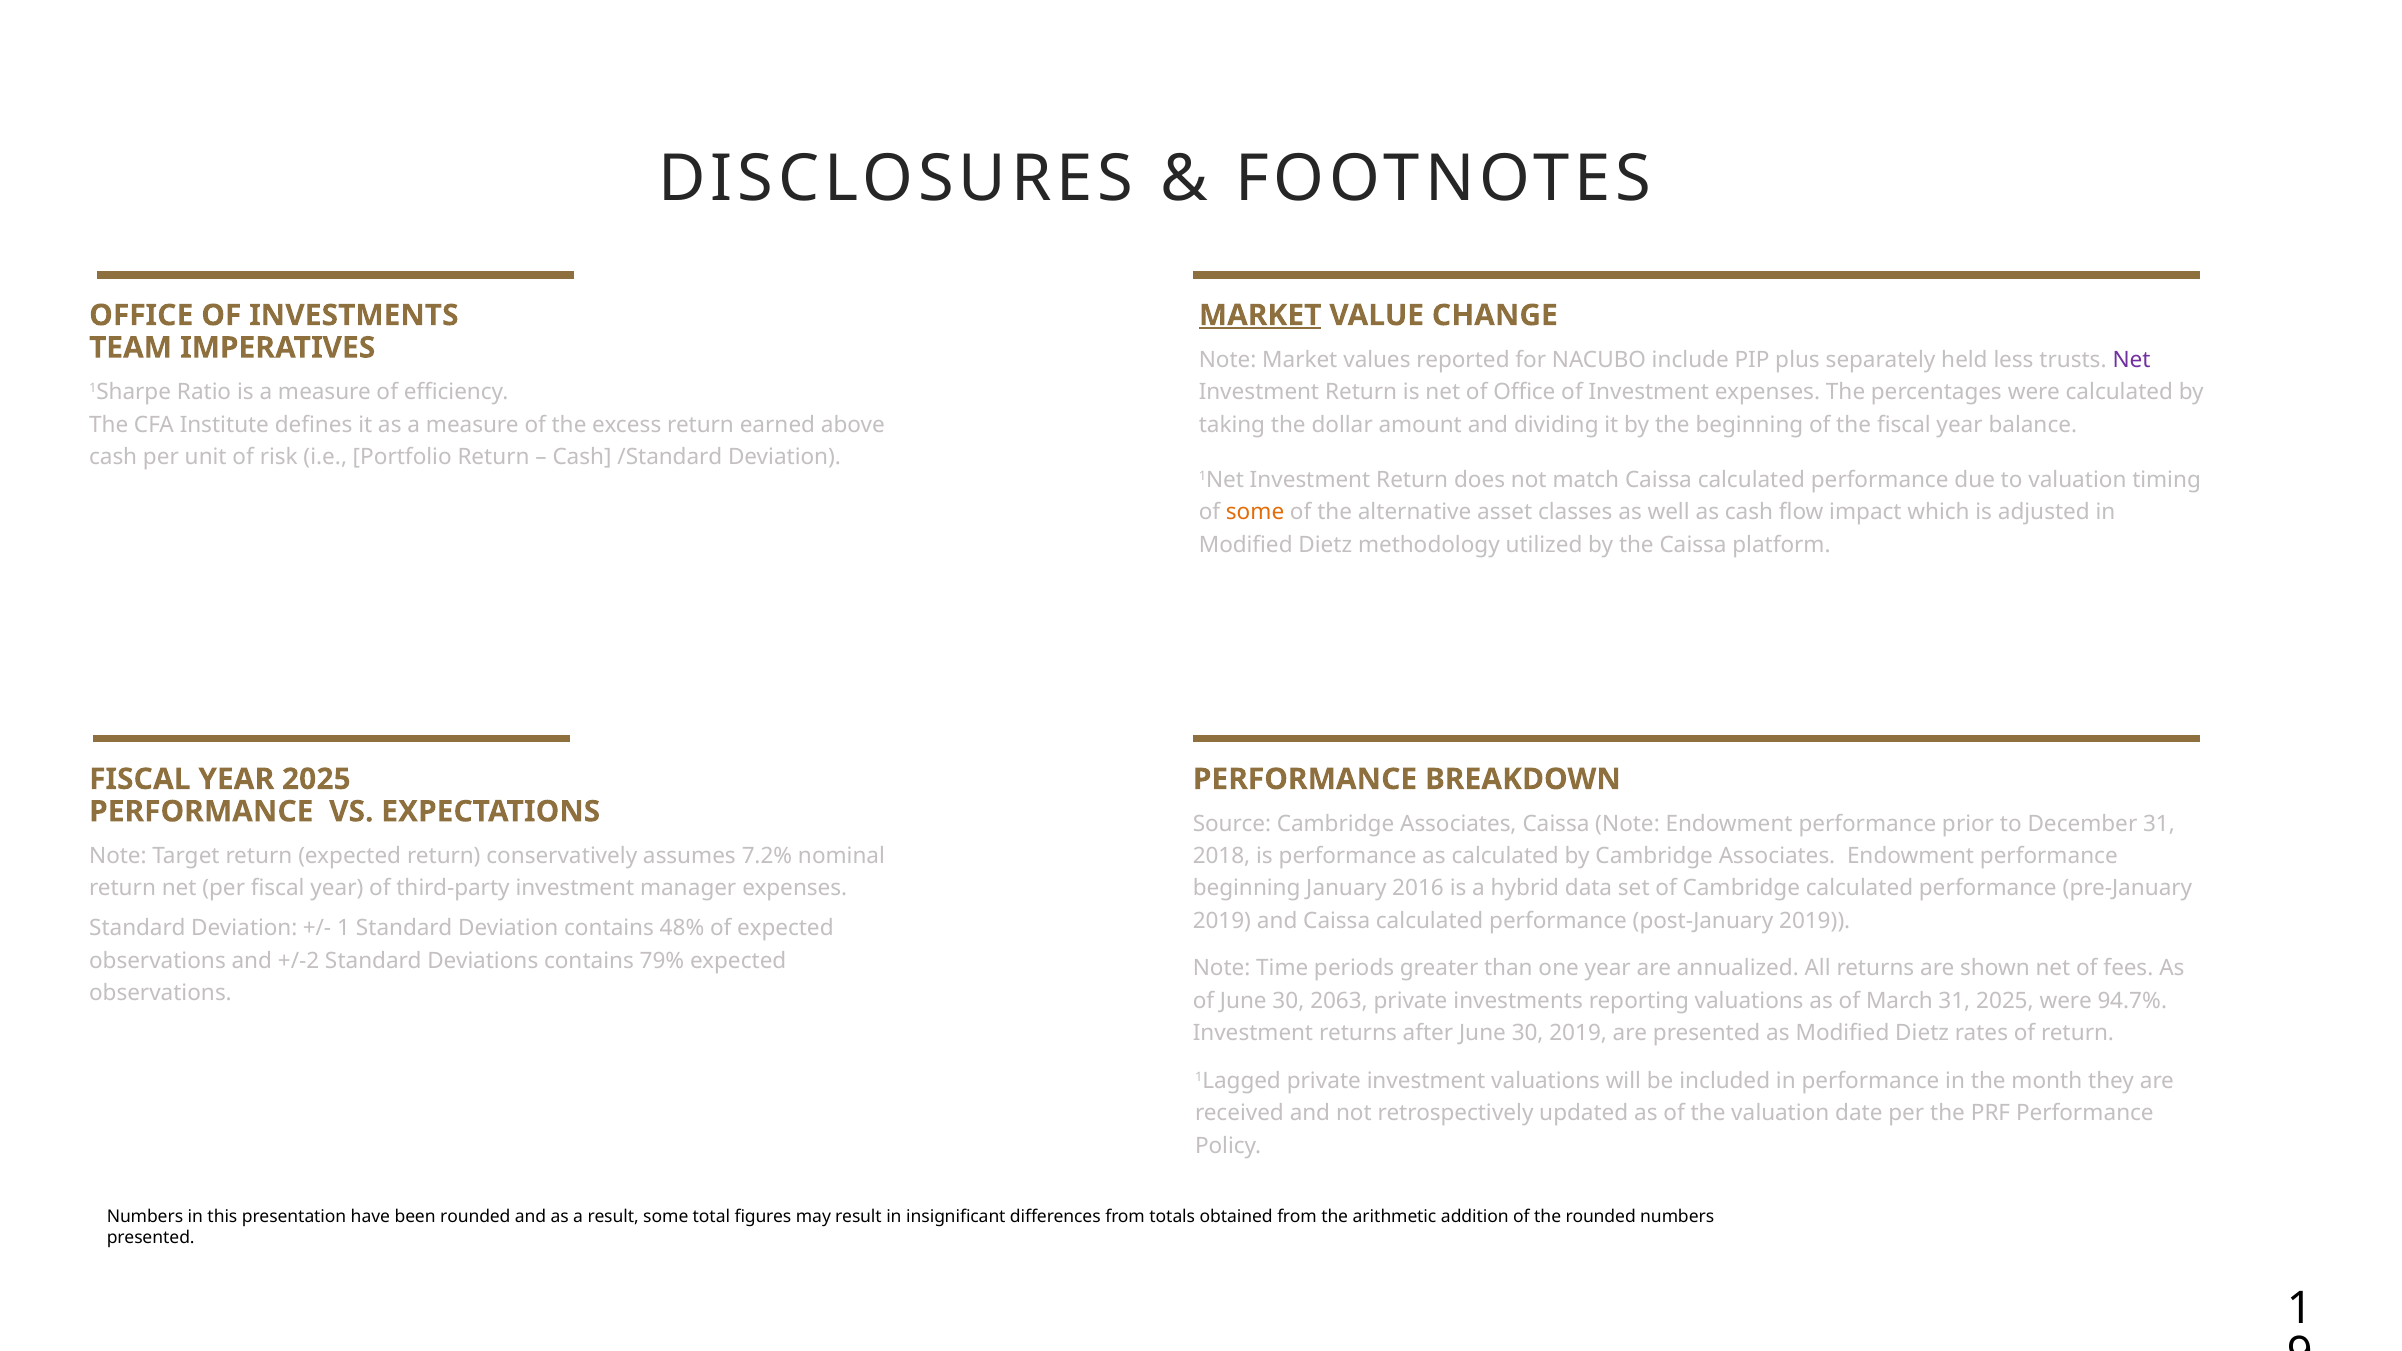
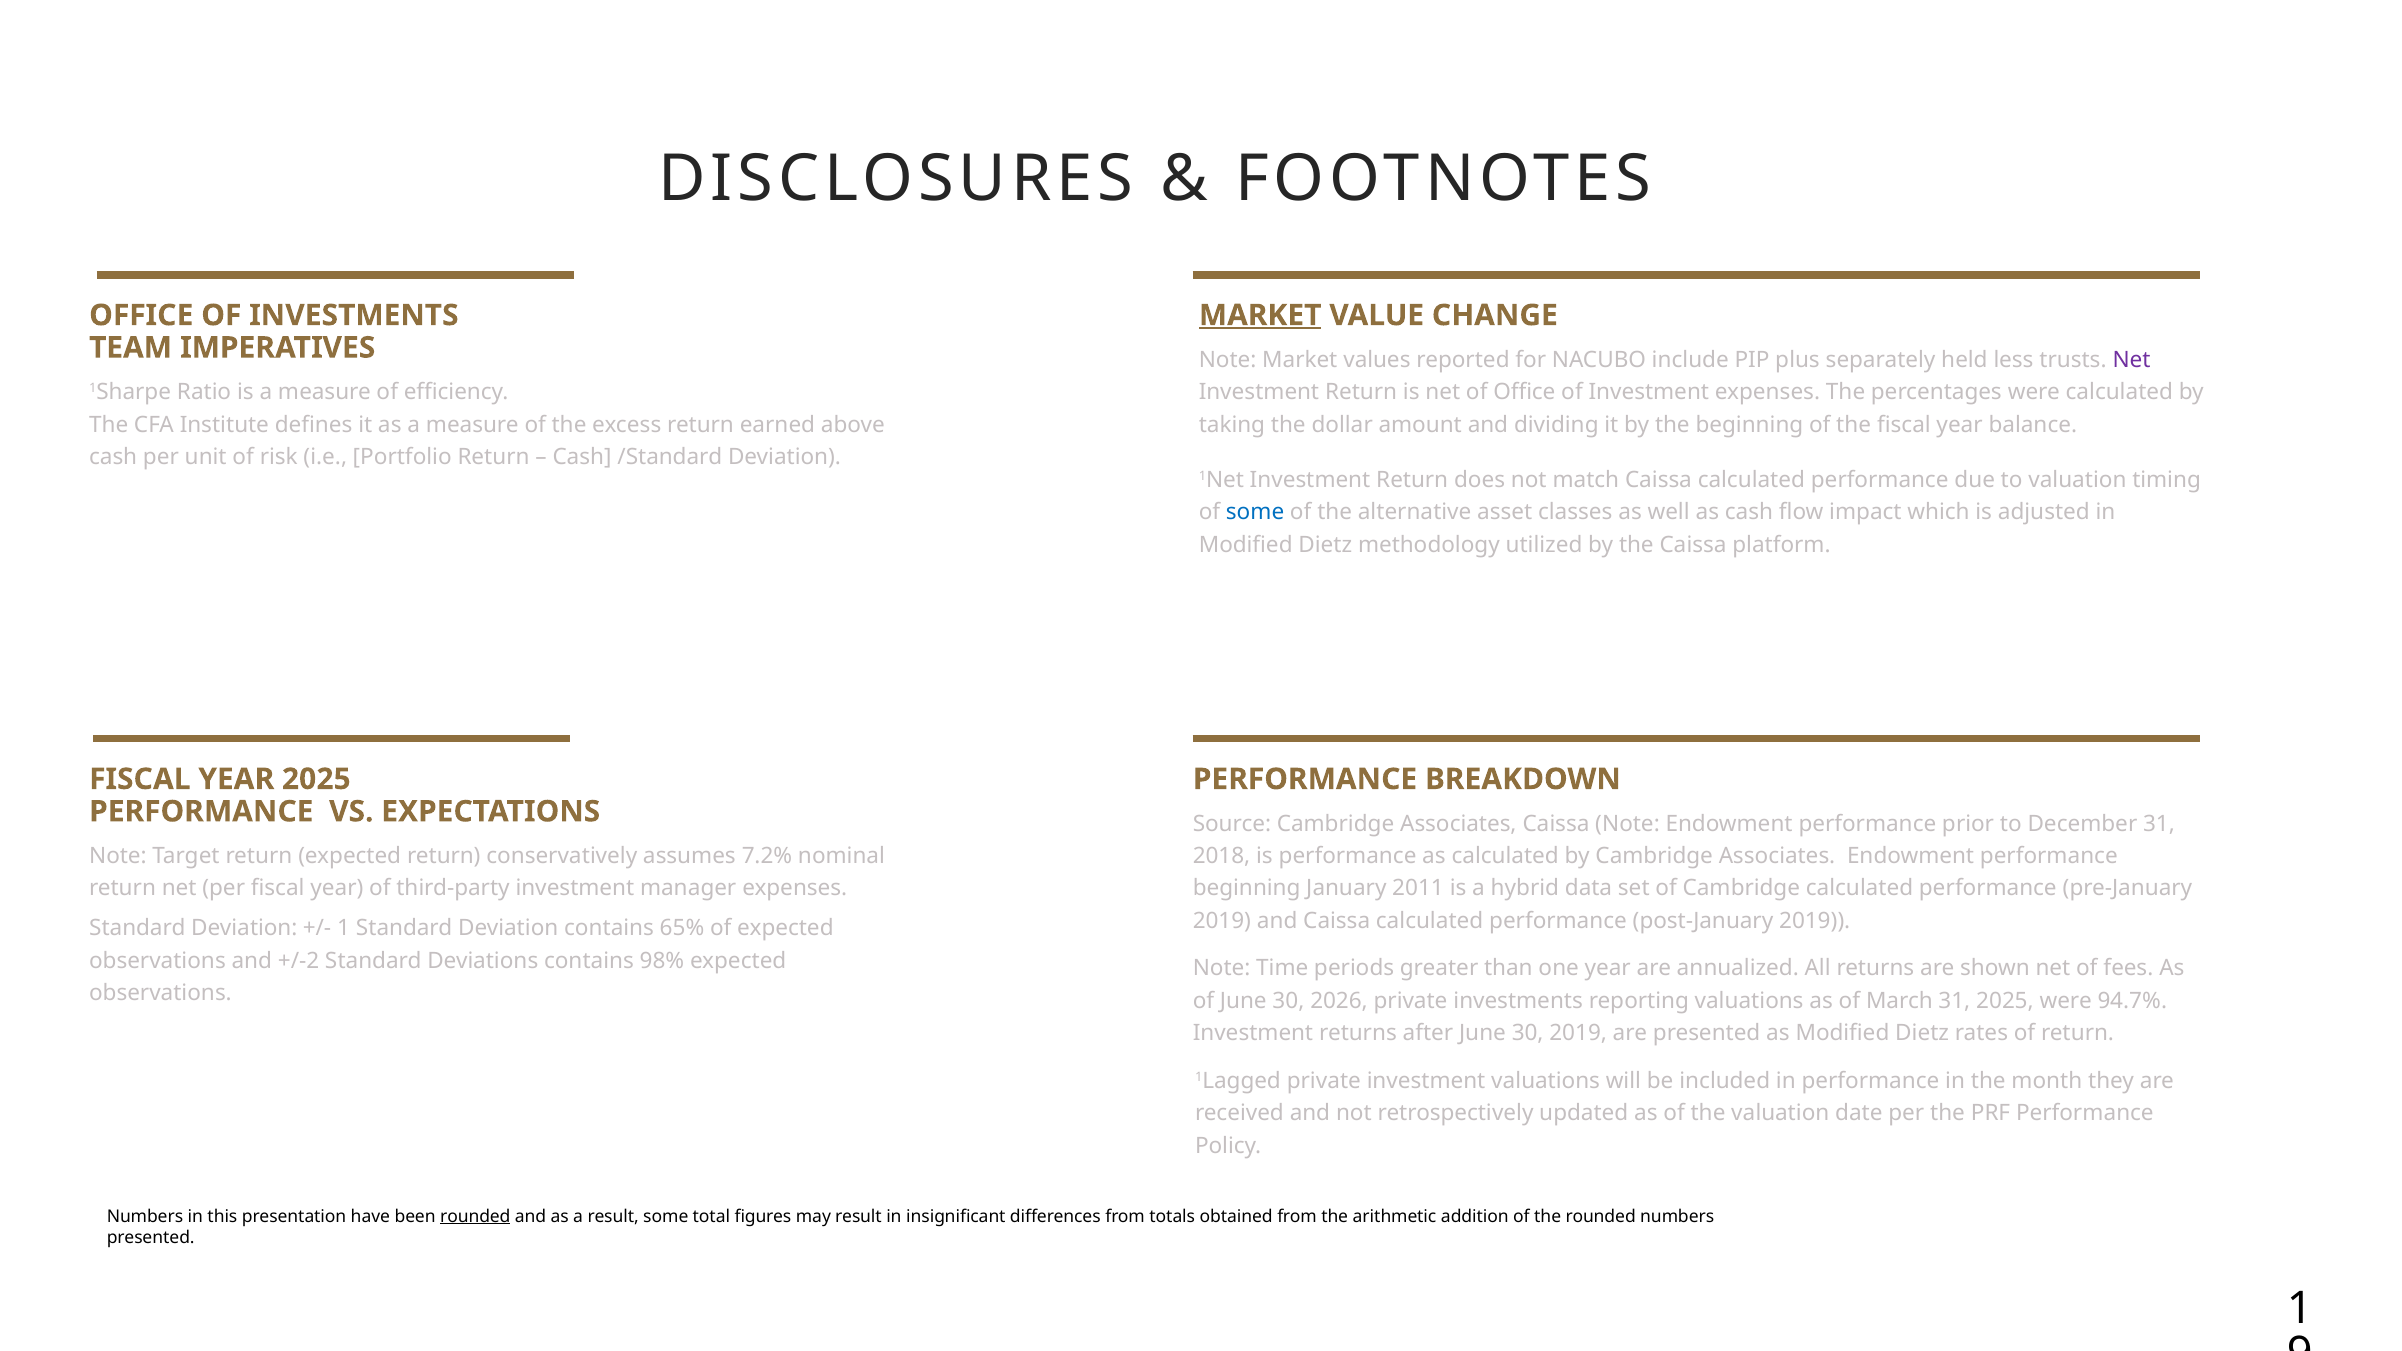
some colour: orange -> blue (1255, 512)
2016: 2016 -> 2011 (1418, 889)
48%: 48% -> 65% (682, 928)
79%: 79% -> 98% (662, 961)
2063: 2063 -> 2026 (1339, 1001)
rounded underline: none -> present (475, 1217)
